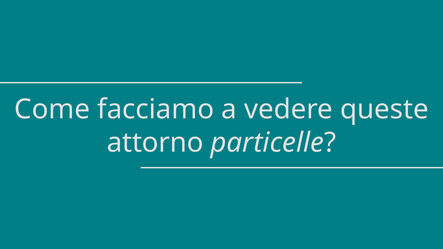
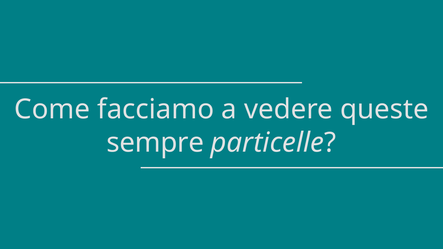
attorno: attorno -> sempre (155, 143)
